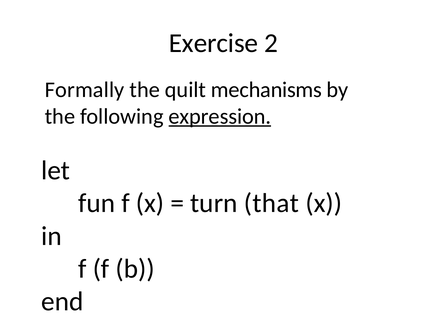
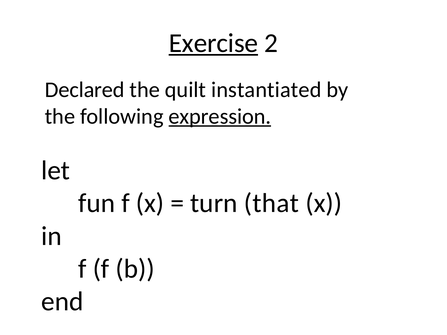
Exercise underline: none -> present (213, 43)
Formally: Formally -> Declared (85, 90)
mechanisms: mechanisms -> instantiated (266, 90)
